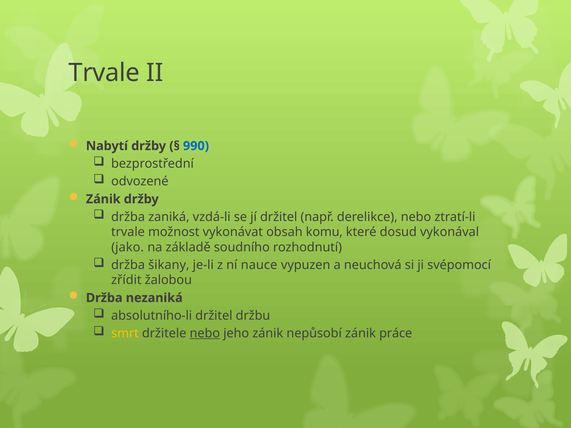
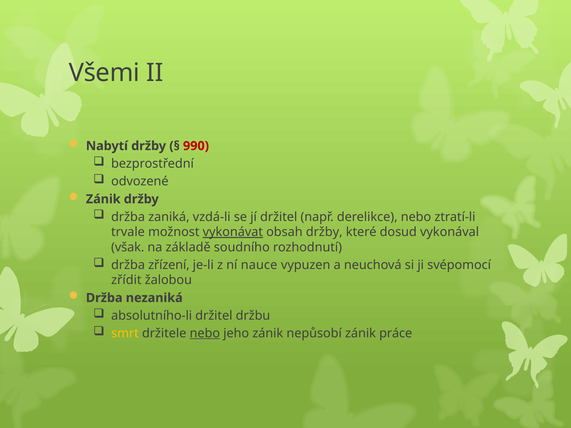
Trvale: Trvale -> Všemi (104, 73)
990 colour: blue -> red (196, 146)
vykonávat underline: none -> present (233, 232)
obsah komu: komu -> držby (324, 232)
jako: jako -> však (128, 247)
šikany: šikany -> zřízení (169, 265)
